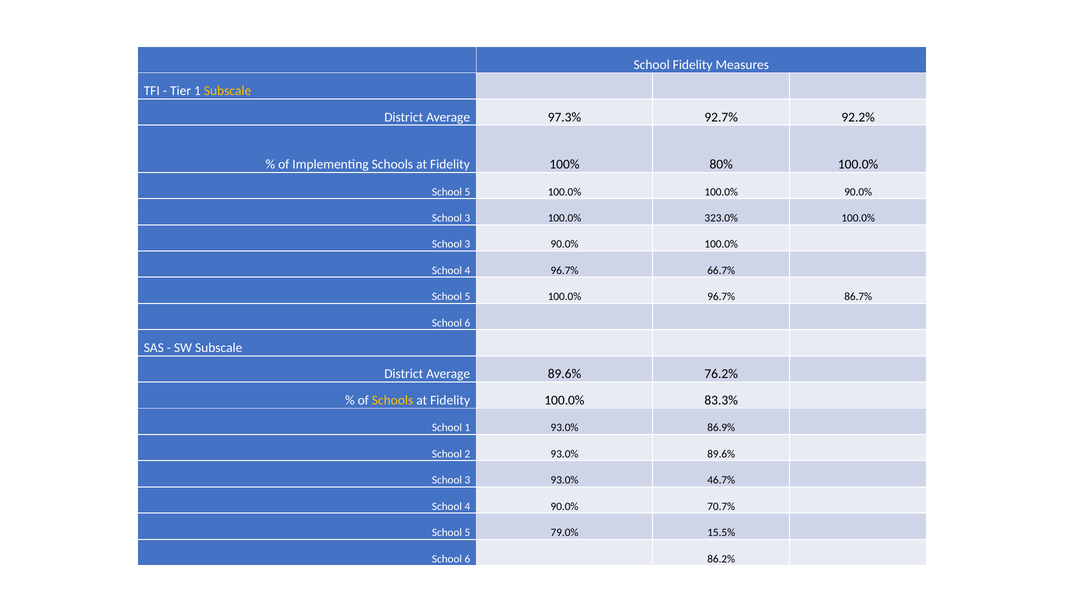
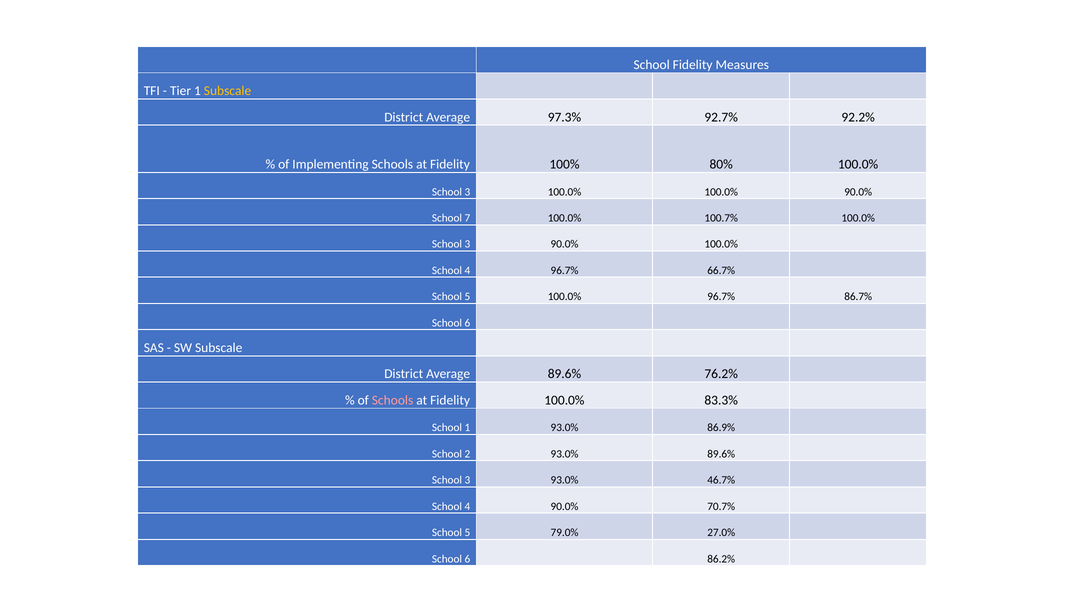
5: 5 -> 3 (467, 192)
3: 3 -> 7 (467, 218)
323.0%: 323.0% -> 100.7% (721, 218)
Schools colour: yellow -> pink (393, 400)
15.5%: 15.5% -> 27.0% (721, 533)
